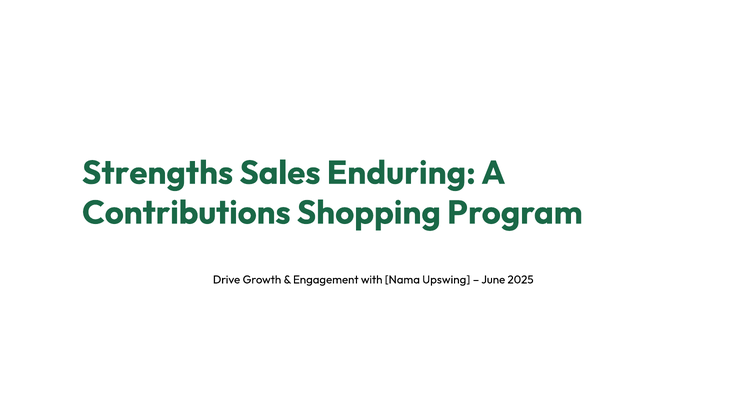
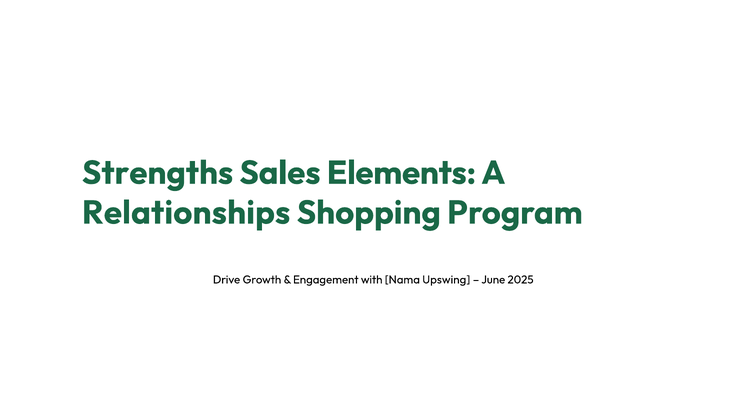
Enduring: Enduring -> Elements (401, 173)
Contributions: Contributions -> Relationships (186, 213)
